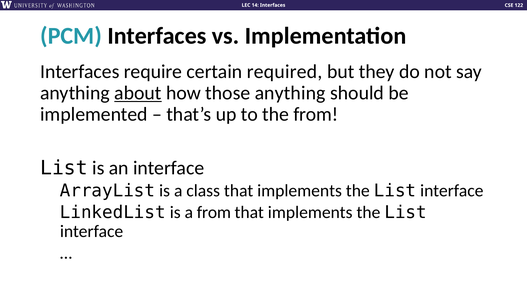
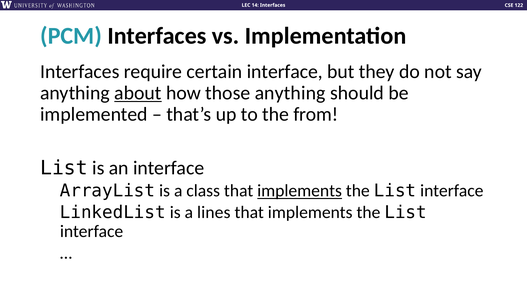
certain required: required -> interface (285, 72)
implements underline: none -> present (300, 191)
a from: from -> lines (214, 213)
